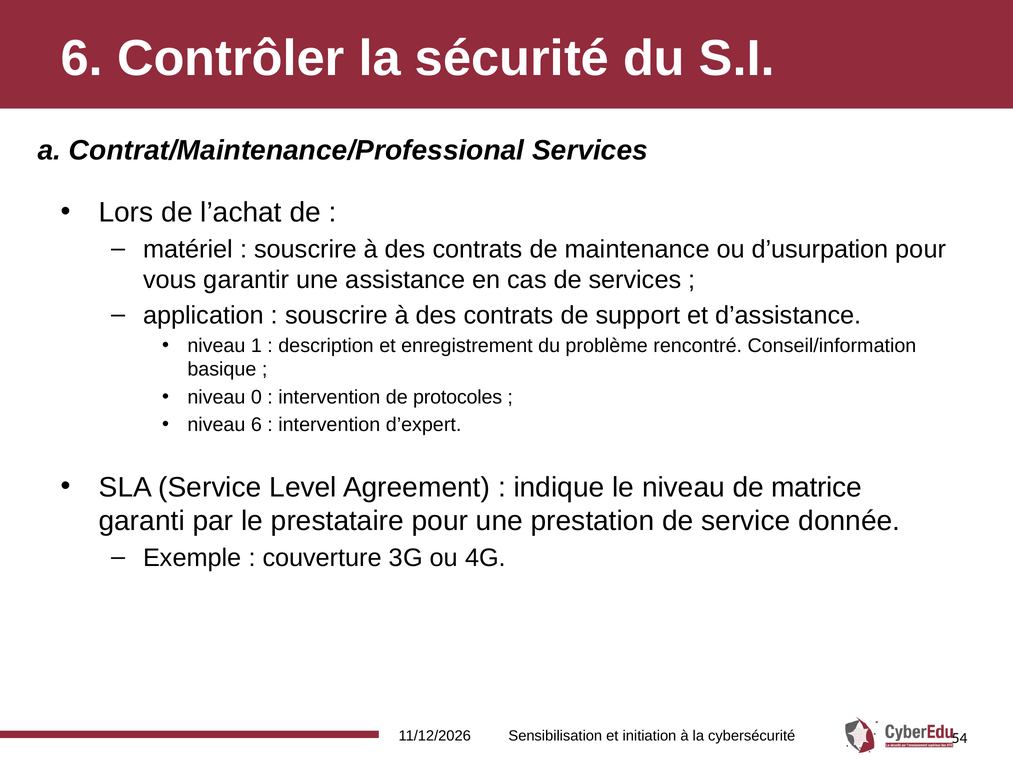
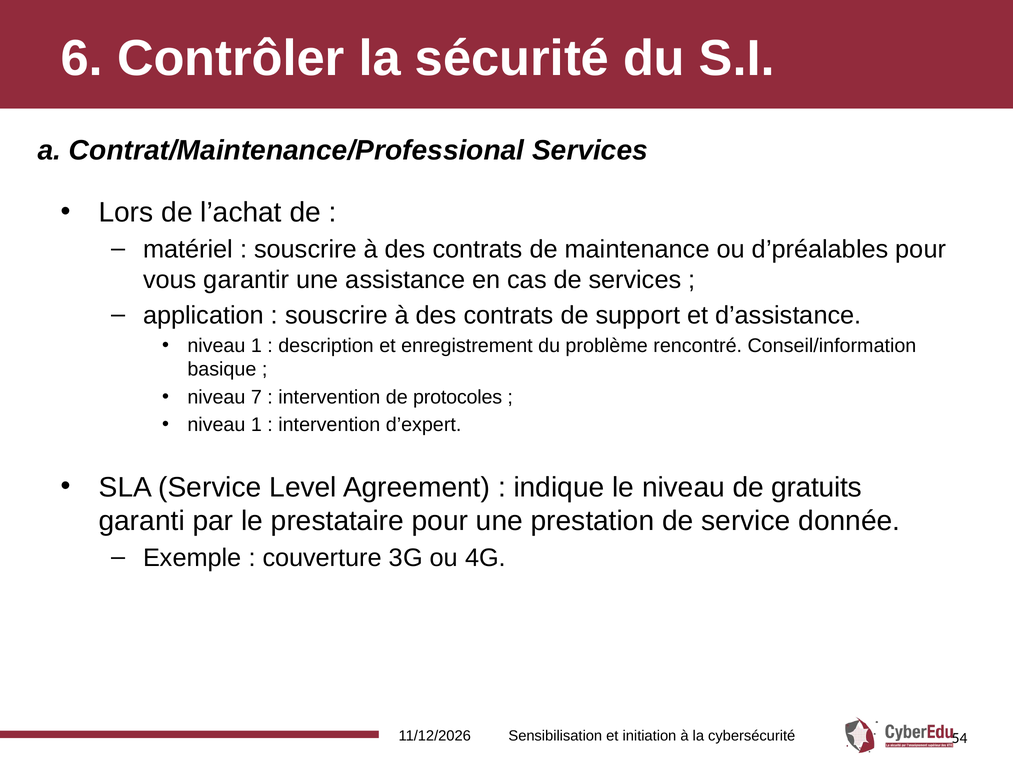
d’usurpation: d’usurpation -> d’préalables (820, 249)
0: 0 -> 7 (256, 397)
6: 6 -> 1 (256, 425)
matrice: matrice -> gratuits (817, 487)
